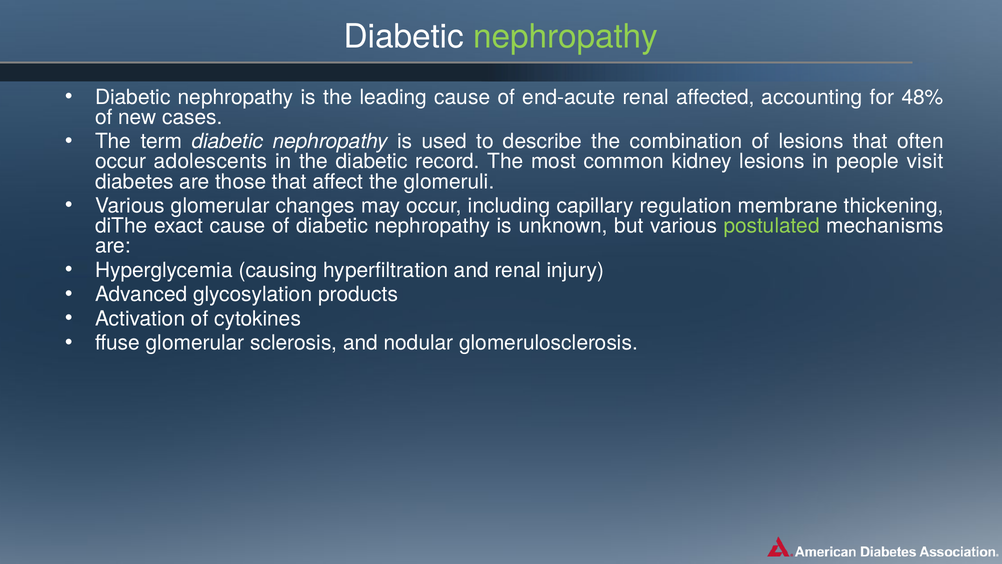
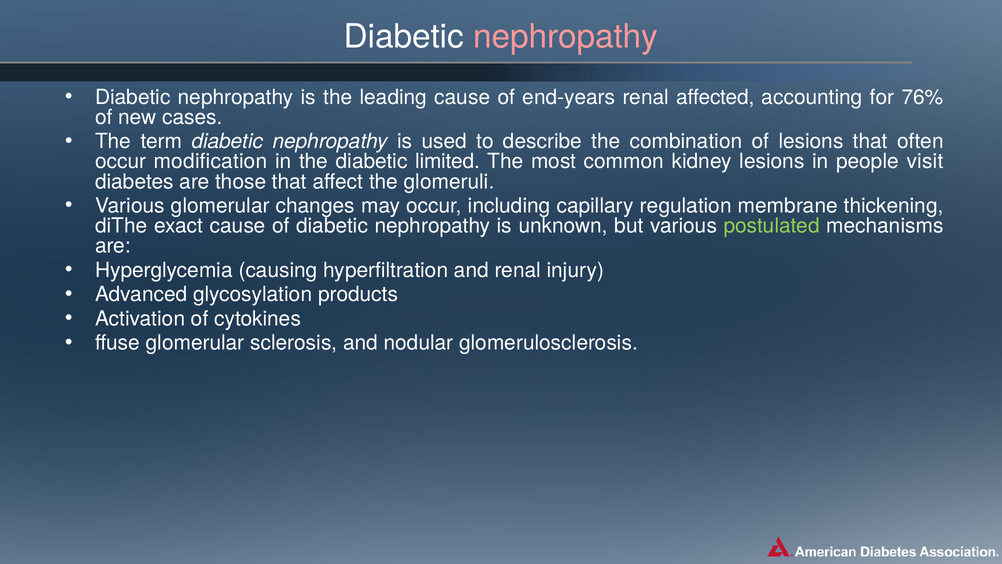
nephropathy colour: light green -> pink (566, 37)
end-acute: end-acute -> end-years (569, 97)
48%: 48% -> 76% (922, 97)
adolescents: adolescents -> modification (211, 161)
record: record -> limited (448, 161)
